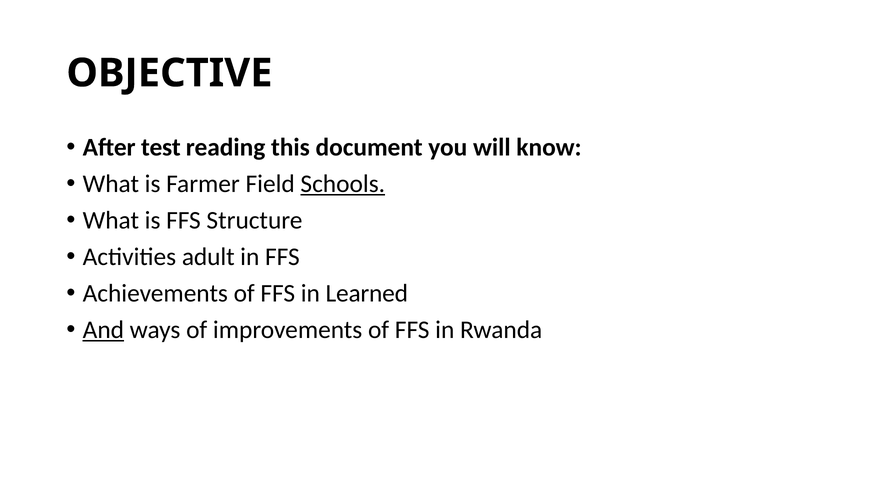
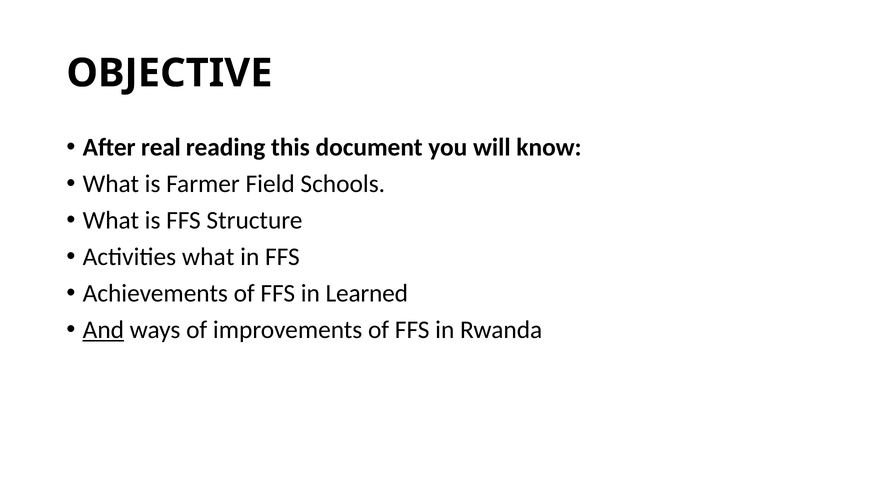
test: test -> real (161, 147)
Schools underline: present -> none (343, 184)
Activities adult: adult -> what (208, 257)
